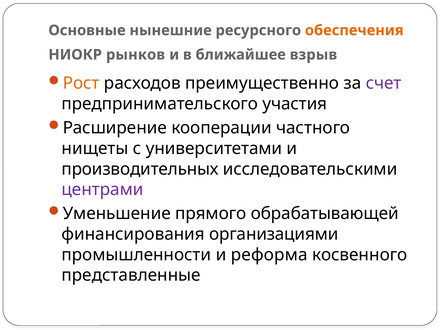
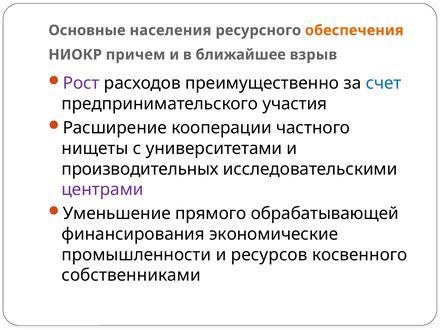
нынешние: нынешние -> населения (171, 30)
рынков: рынков -> причем (136, 55)
Рост colour: orange -> purple (81, 83)
счет colour: purple -> blue (384, 83)
организациями: организациями -> экономические (274, 234)
реформа: реформа -> ресурсов (269, 255)
представленные: представленные -> собственниками (131, 275)
